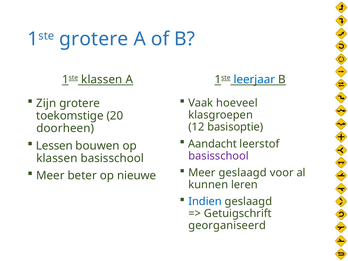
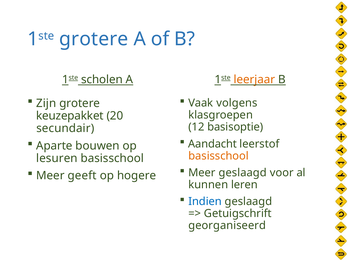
1ste klassen: klassen -> scholen (102, 80)
leerjaar colour: blue -> orange (254, 80)
hoeveel: hoeveel -> volgens (237, 103)
toekomstige: toekomstige -> keuzepakket (70, 116)
doorheen: doorheen -> secundair (65, 128)
Lessen: Lessen -> Aparte (54, 146)
basisschool colour: purple -> orange (219, 156)
klassen: klassen -> lesuren (57, 158)
beter: beter -> geeft (82, 176)
nieuwe: nieuwe -> hogere (137, 176)
